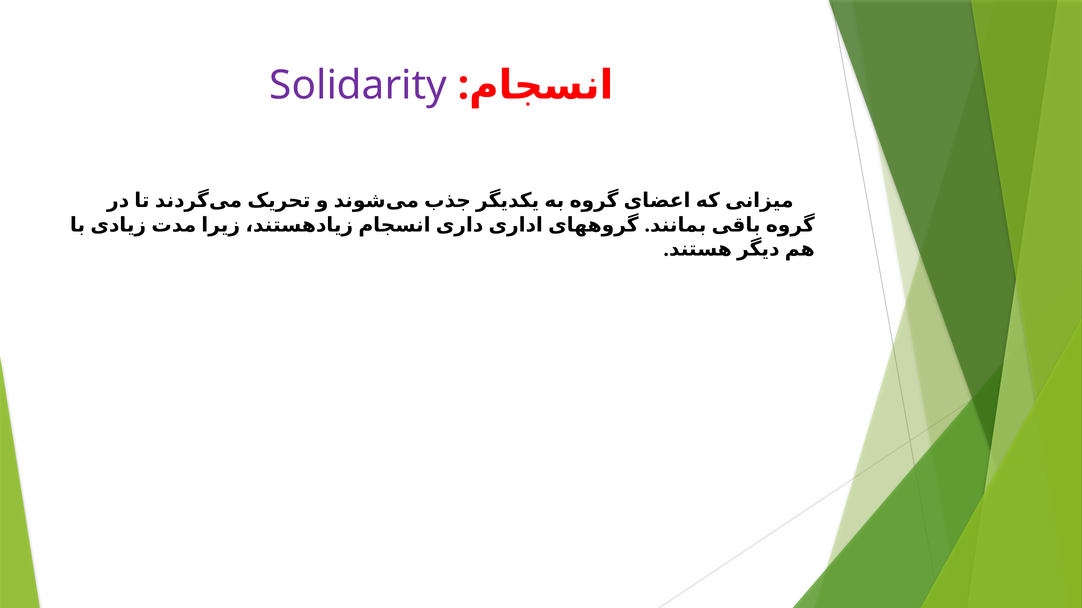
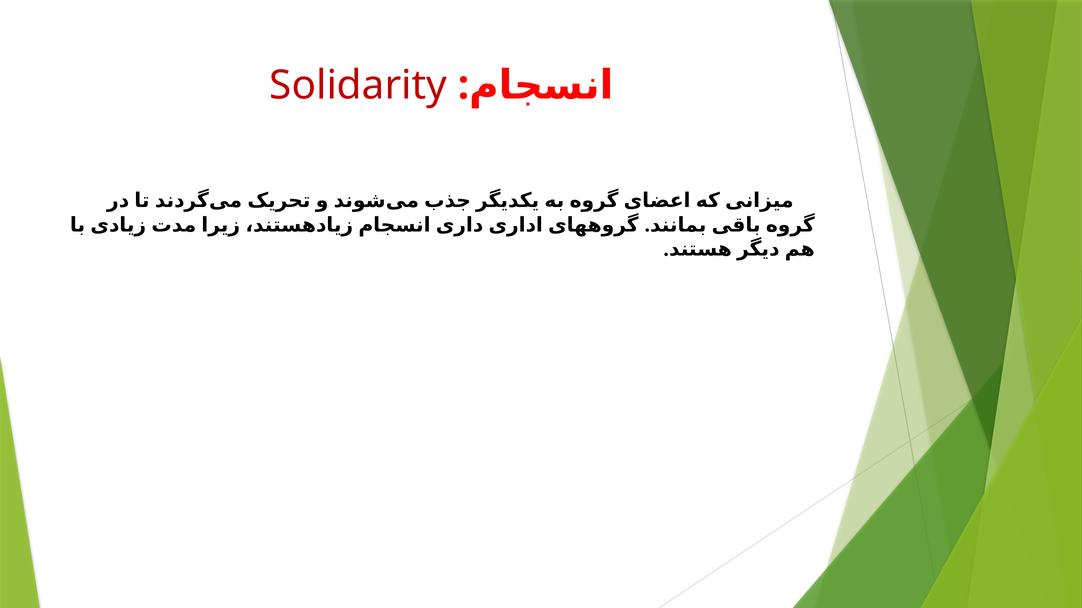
Solidarity colour: purple -> red (358, 85)
